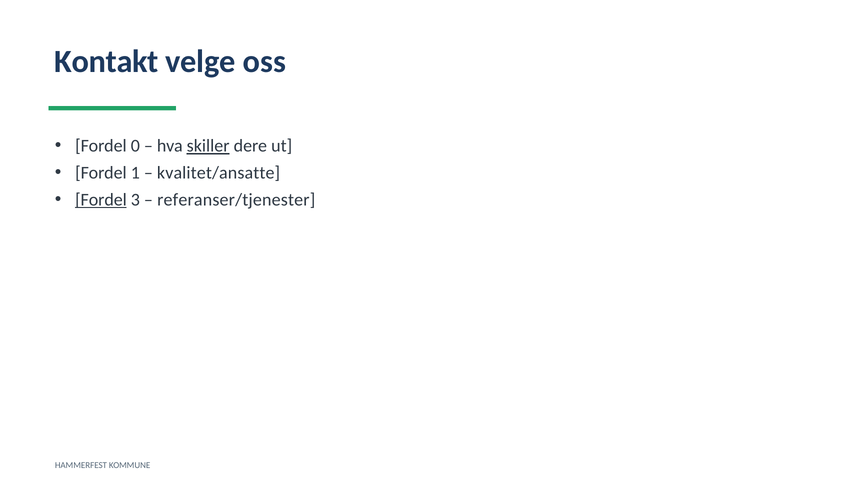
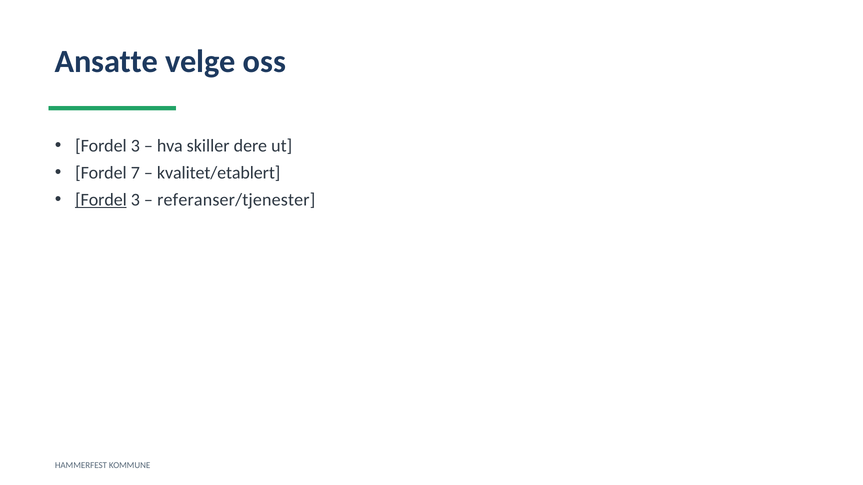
Kontakt: Kontakt -> Ansatte (106, 62)
0: 0 -> 3 (135, 146)
skiller underline: present -> none (208, 146)
1: 1 -> 7 (135, 173)
kvalitet/ansatte: kvalitet/ansatte -> kvalitet/etablert (219, 173)
